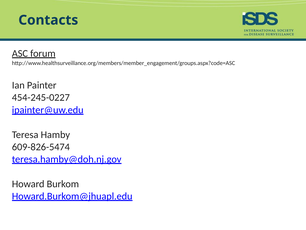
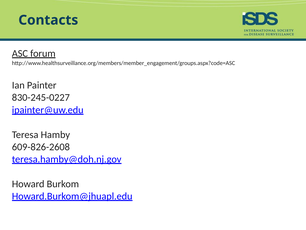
454-245-0227: 454-245-0227 -> 830-245-0227 (41, 97)
609-826-5474: 609-826-5474 -> 609-826-2608 (41, 147)
